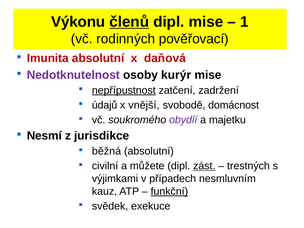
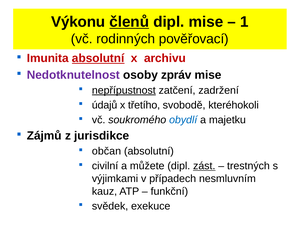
absolutní underline: none -> present (98, 58)
daňová: daňová -> archivu (165, 58)
kurýr: kurýr -> zpráv (176, 75)
vnější: vnější -> třetího (144, 105)
domácnost: domácnost -> kteréhokoli (234, 105)
obydlí colour: purple -> blue (183, 120)
Nesmí: Nesmí -> Zájmů (44, 136)
běžná: běžná -> občan (106, 151)
funkční underline: present -> none (169, 191)
